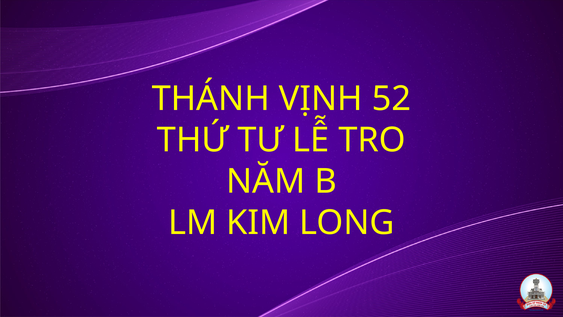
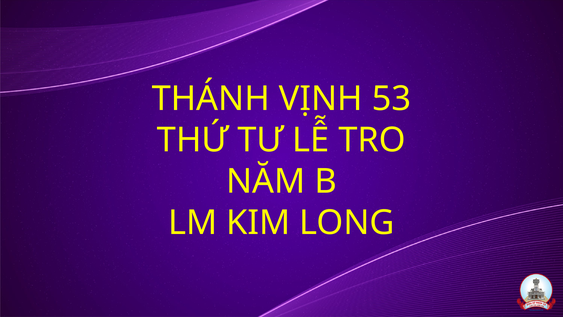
52: 52 -> 53 (391, 99)
